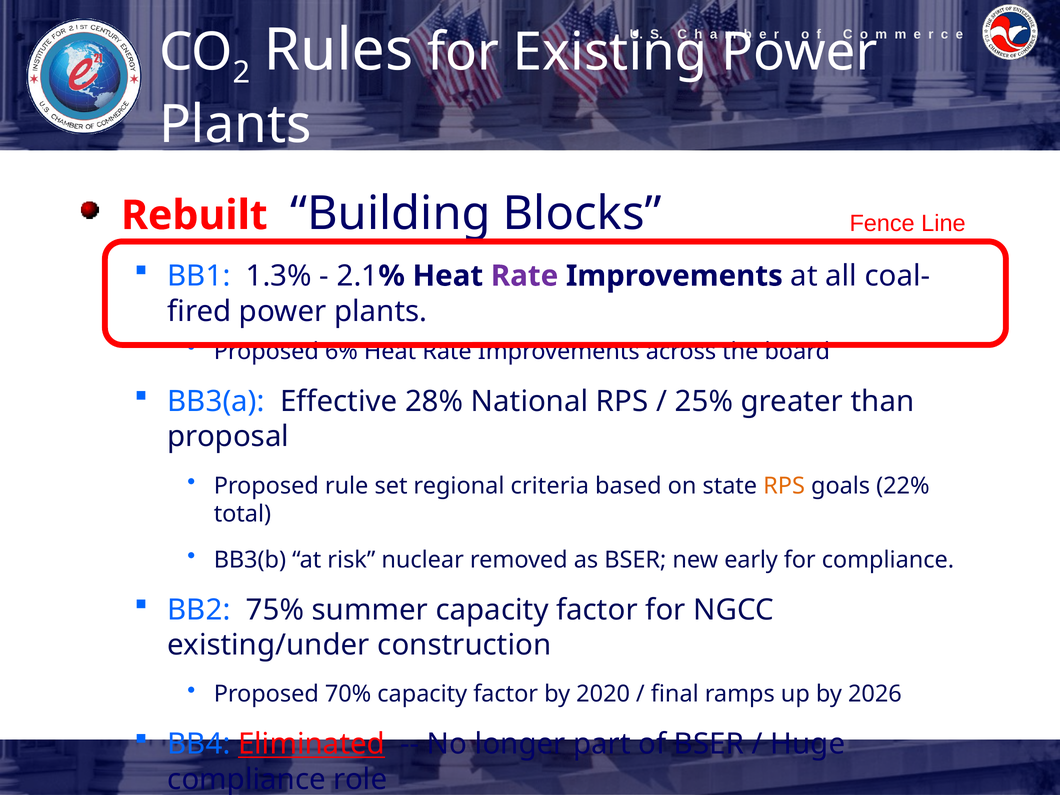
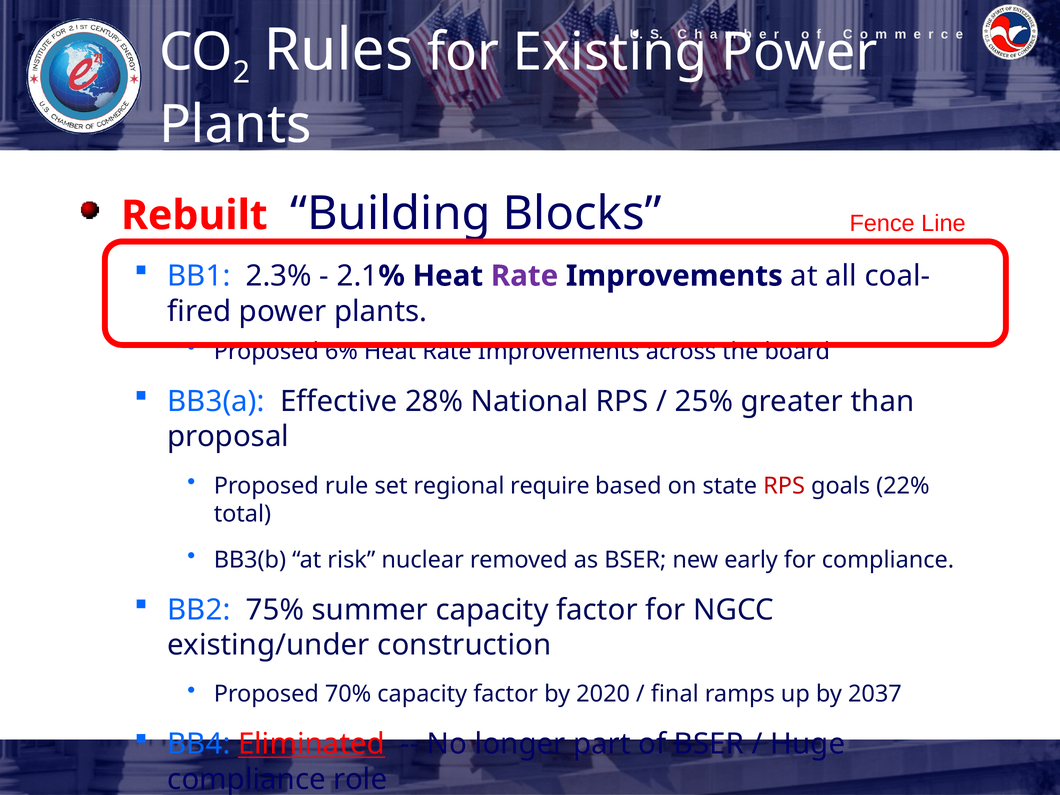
1.3%: 1.3% -> 2.3% (279, 276)
criteria: criteria -> require (550, 486)
RPS colour: orange -> red (784, 486)
2026: 2026 -> 2037 (875, 694)
